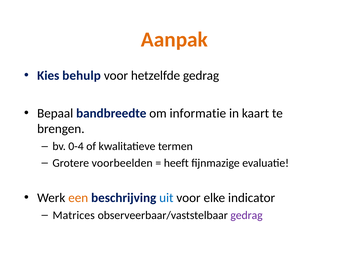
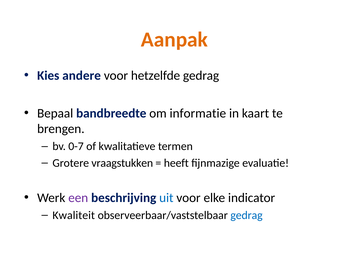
behulp: behulp -> andere (82, 75)
0-4: 0-4 -> 0-7 (76, 146)
voorbeelden: voorbeelden -> vraagstukken (122, 163)
een colour: orange -> purple (78, 198)
Matrices: Matrices -> Kwaliteit (74, 215)
gedrag colour: purple -> blue (247, 215)
